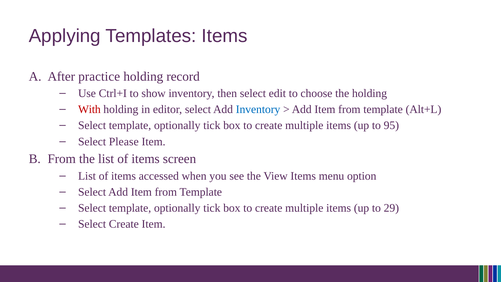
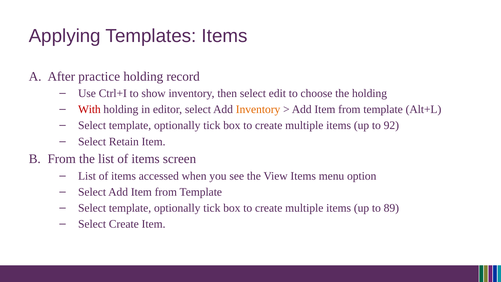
Inventory colour: blue -> orange (258, 109)
95: 95 -> 92 (391, 125)
Please: Please -> Retain (124, 141)
29: 29 -> 89 (391, 208)
